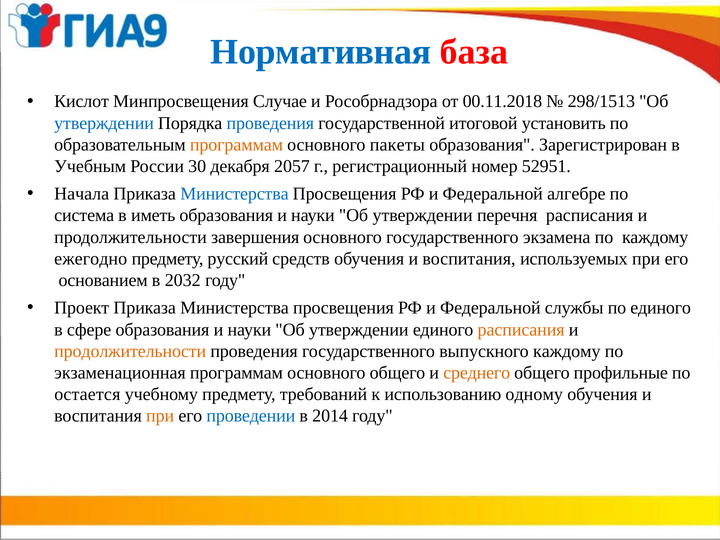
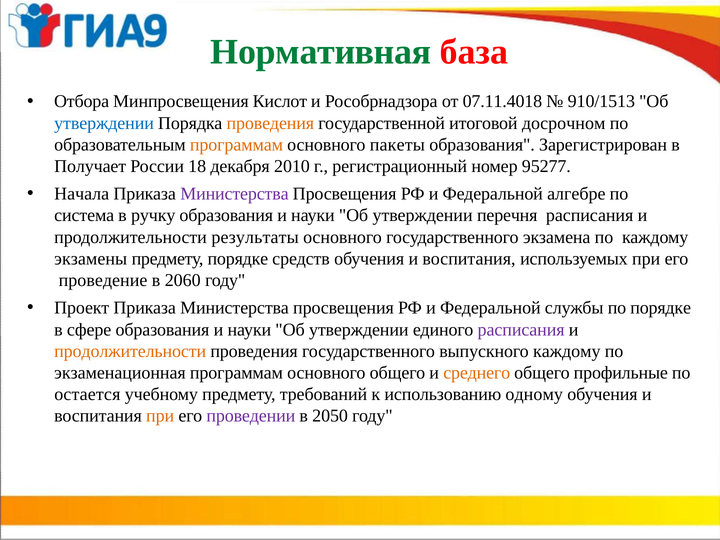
Нормативная colour: blue -> green (321, 52)
Кислот: Кислот -> Отбора (82, 102)
Случае: Случае -> Кислот (280, 102)
00.11.2018: 00.11.2018 -> 07.11.4018 (502, 102)
298/1513: 298/1513 -> 910/1513 (601, 102)
проведения colour: blue -> orange (270, 123)
установить: установить -> досрочном (564, 123)
Учебным: Учебным -> Получает (90, 166)
30: 30 -> 18 (197, 166)
2057: 2057 -> 2010 (292, 166)
52951: 52951 -> 95277 (546, 166)
Министерства colour: blue -> purple (234, 194)
иметь: иметь -> ручку (153, 216)
завершения: завершения -> результаты (255, 237)
ежегодно: ежегодно -> экзамены (91, 259)
предмету русский: русский -> порядке (238, 259)
основанием: основанием -> проведение (103, 280)
2032: 2032 -> 2060 (183, 280)
по единого: единого -> порядке (661, 308)
расписания colour: orange -> purple (521, 330)
проведении colour: blue -> purple (251, 416)
2014: 2014 -> 2050 (330, 416)
